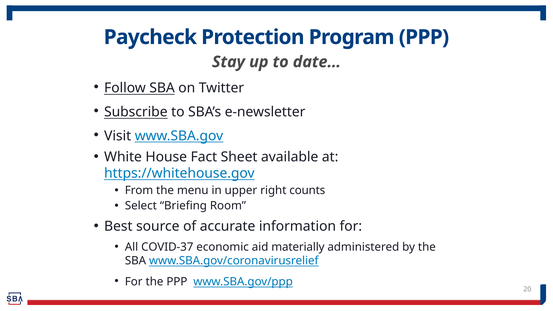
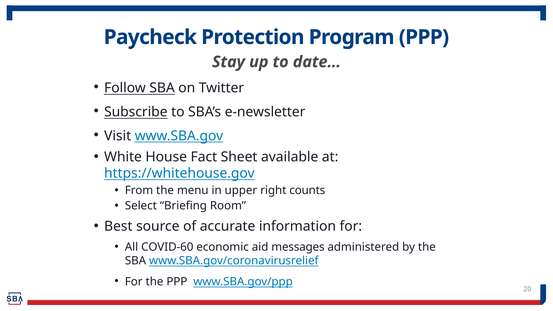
COVID-37: COVID-37 -> COVID-60 (167, 247)
materially: materially -> messages (298, 247)
